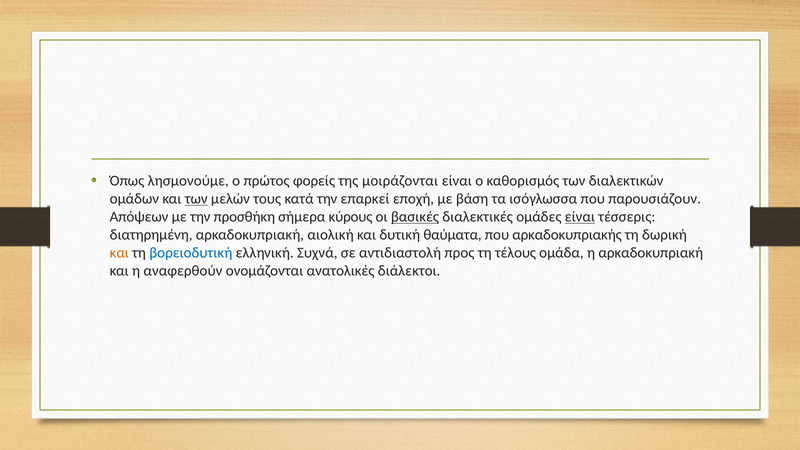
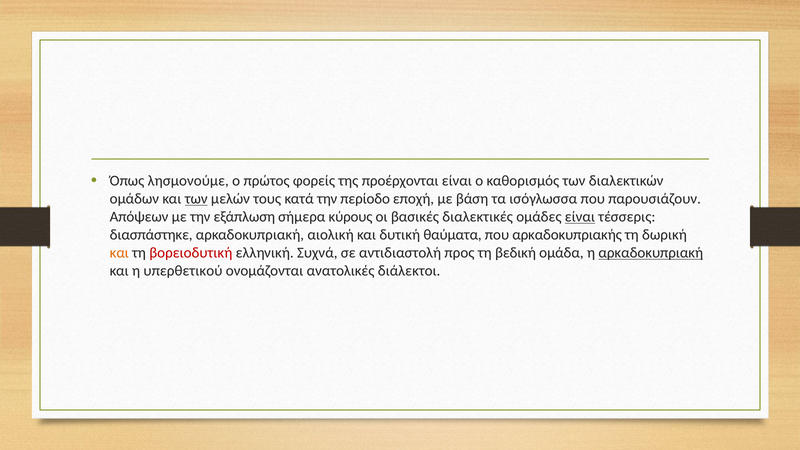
μοιράζονται: μοιράζονται -> προέρχονται (400, 181)
επαρκεί: επαρκεί -> περίοδο (365, 199)
προσθήκη: προσθήκη -> εξάπλωση (244, 217)
βασικές underline: present -> none (415, 217)
διατηρημένη: διατηρημένη -> διασπάστηκε (151, 235)
βορειοδυτική colour: blue -> red (191, 253)
τέλους: τέλους -> βεδική (516, 253)
αρκαδοκυπριακή underline: none -> present (651, 253)
αναφερθούν: αναφερθούν -> υπερθετικού (183, 271)
